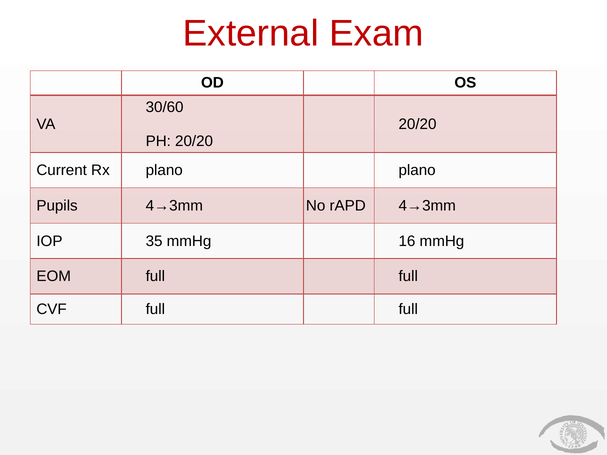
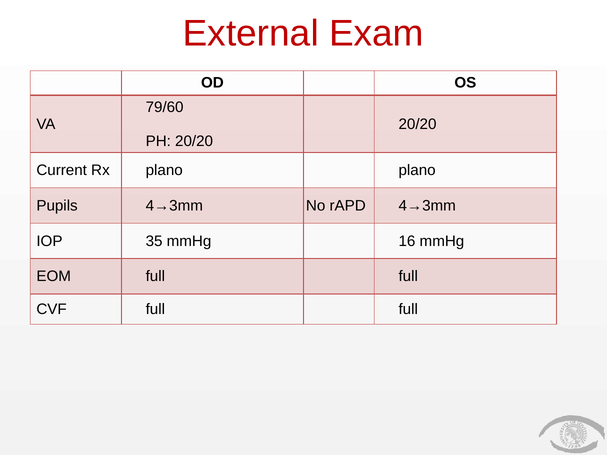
30/60: 30/60 -> 79/60 (165, 107)
